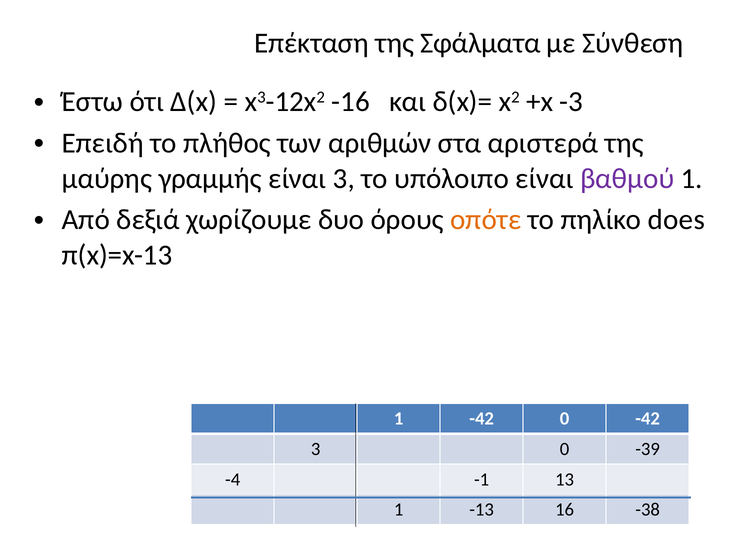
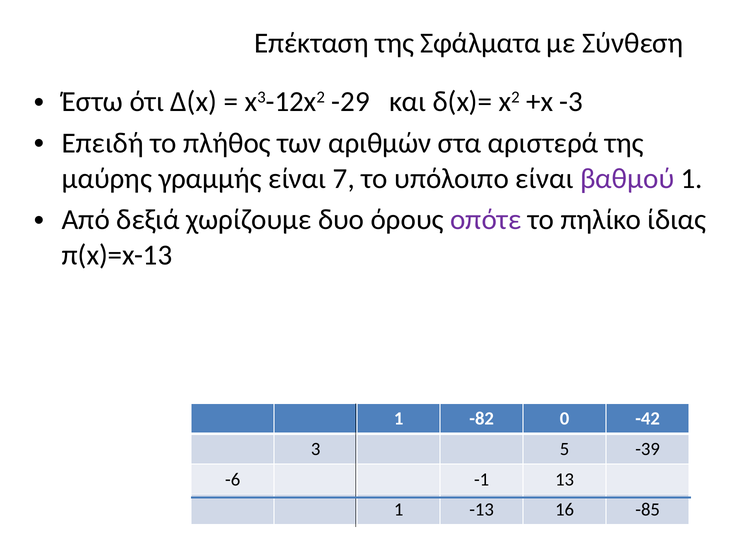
-16: -16 -> -29 (351, 102)
είναι 3: 3 -> 7 (344, 179)
οπότε colour: orange -> purple (486, 220)
does: does -> ίδιας (677, 220)
1 -42: -42 -> -82 (482, 419)
3 0: 0 -> 5 (565, 449)
-4: -4 -> -6 (233, 480)
-38: -38 -> -85 (648, 510)
